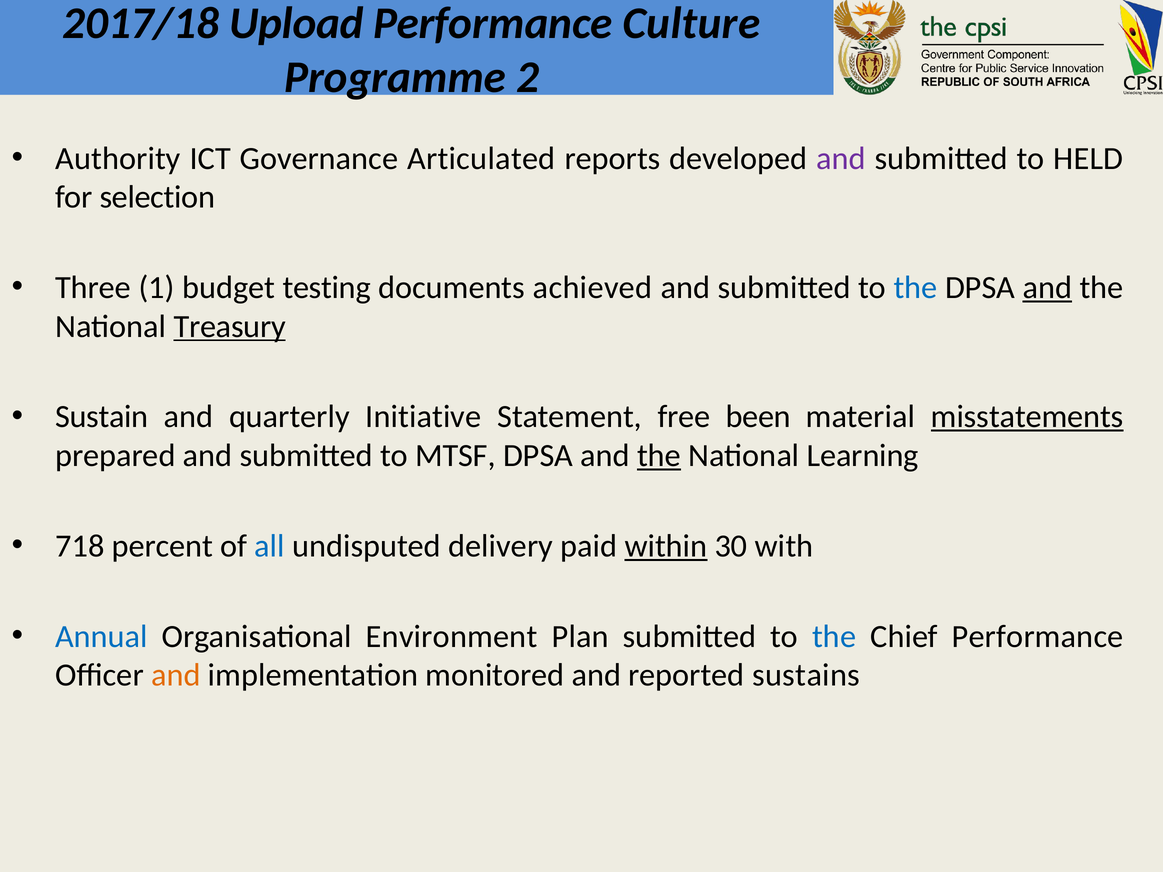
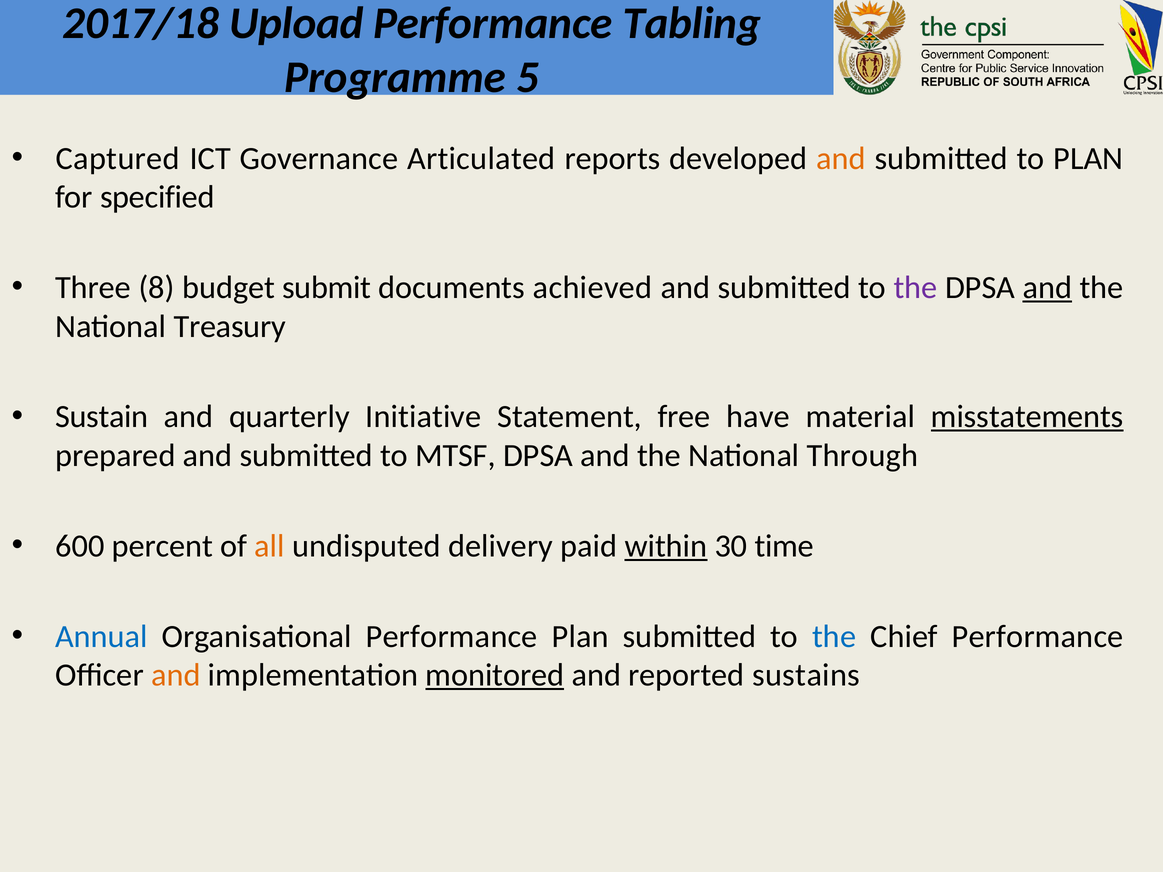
Culture: Culture -> Tabling (692, 23)
2: 2 -> 5 (528, 78)
Authority: Authority -> Captured (118, 158)
and colour: purple -> orange (841, 158)
to HELD: HELD -> PLAN (1088, 158)
selection: selection -> specified (157, 197)
1: 1 -> 8 (157, 288)
testing: testing -> submit (327, 288)
the colour: blue -> purple (916, 288)
Treasury underline: present -> none (230, 326)
been: been -> have (758, 417)
the underline: present -> none (659, 456)
Learning: Learning -> Through (862, 456)
718: 718 -> 600 (80, 546)
all colour: blue -> orange (270, 546)
with: with -> time (784, 546)
Organisational Environment: Environment -> Performance (452, 637)
monitored underline: none -> present (495, 675)
